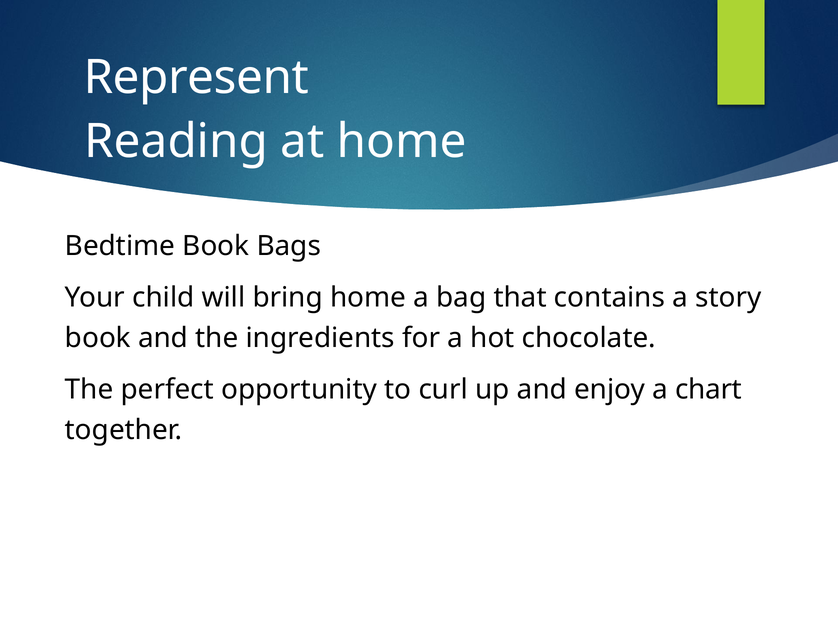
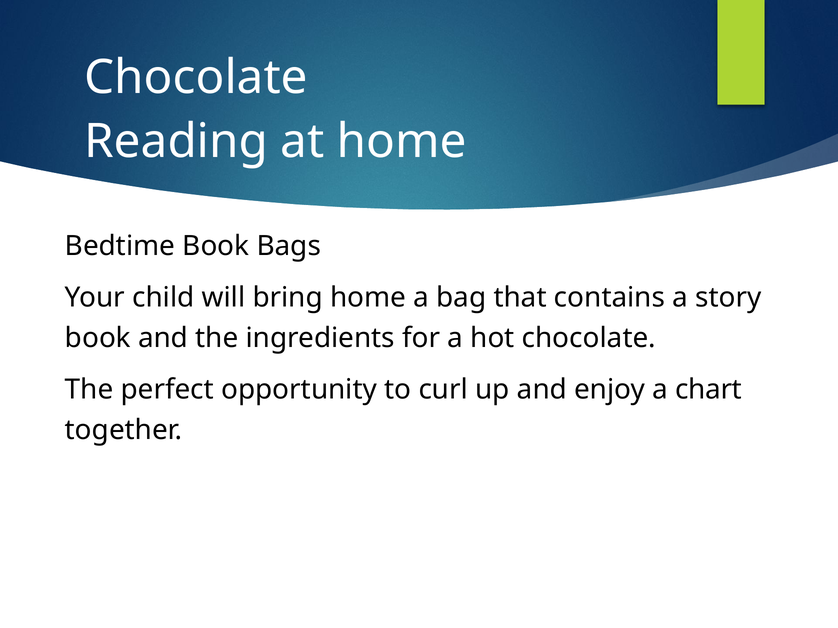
Represent: Represent -> Chocolate (196, 78)
